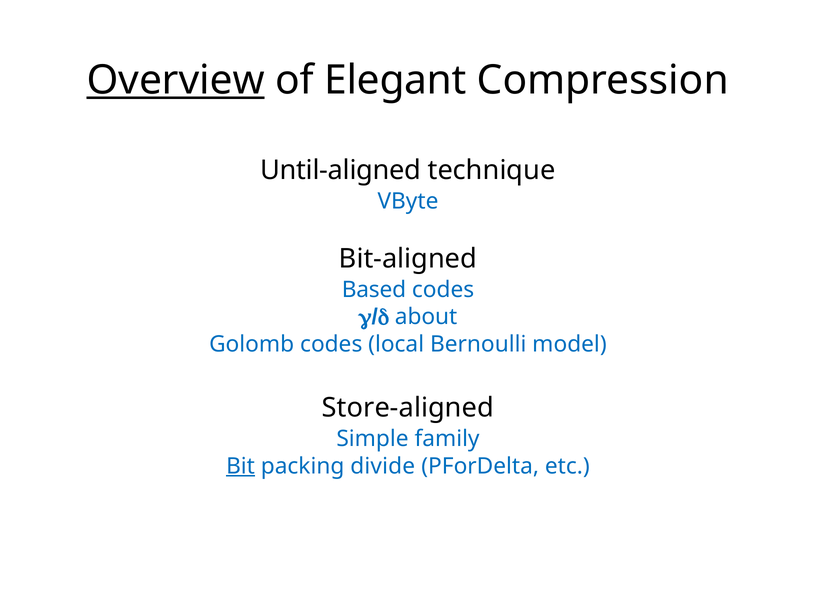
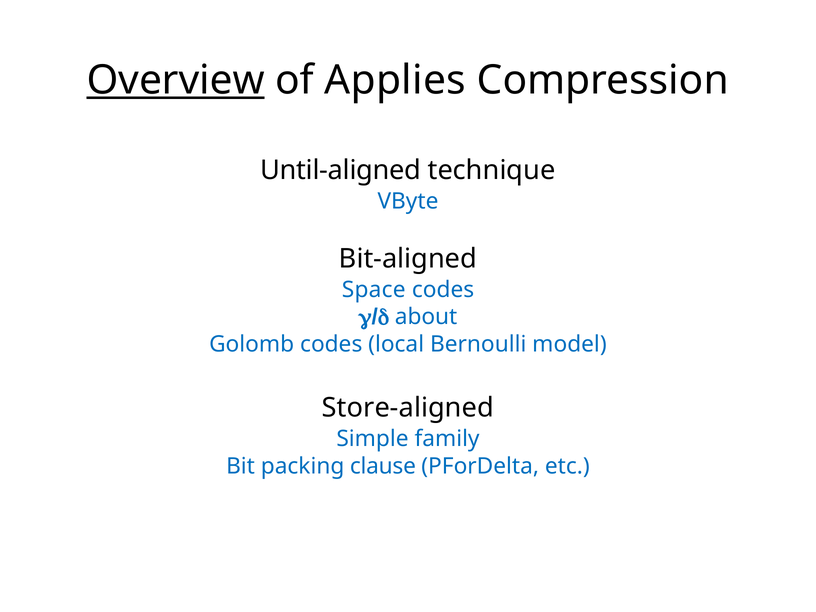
Elegant: Elegant -> Applies (395, 80)
Based: Based -> Space (374, 290)
Bit underline: present -> none (241, 466)
divide: divide -> clause (383, 466)
